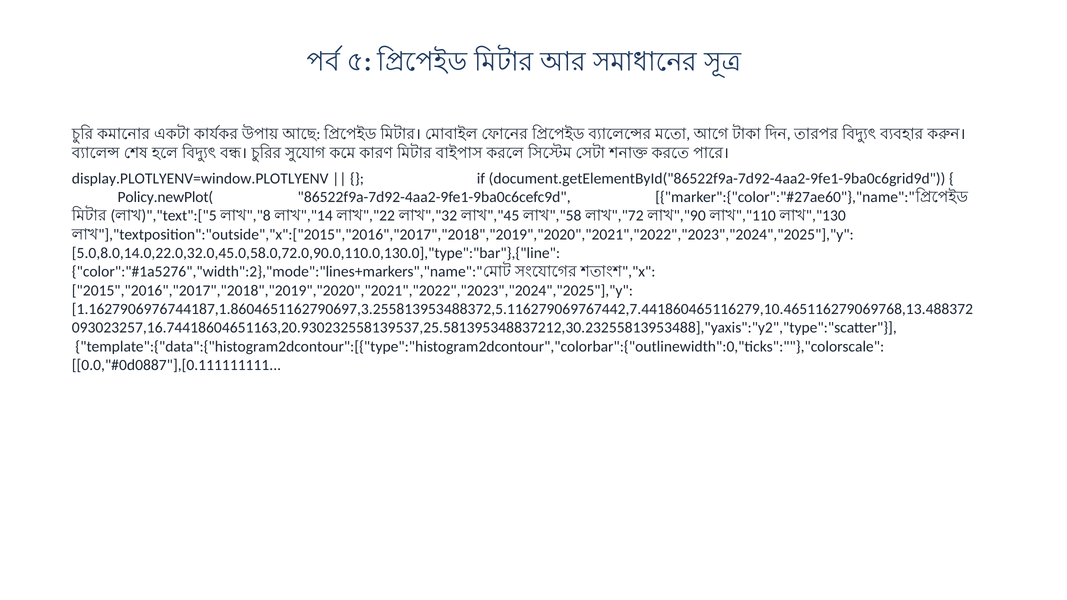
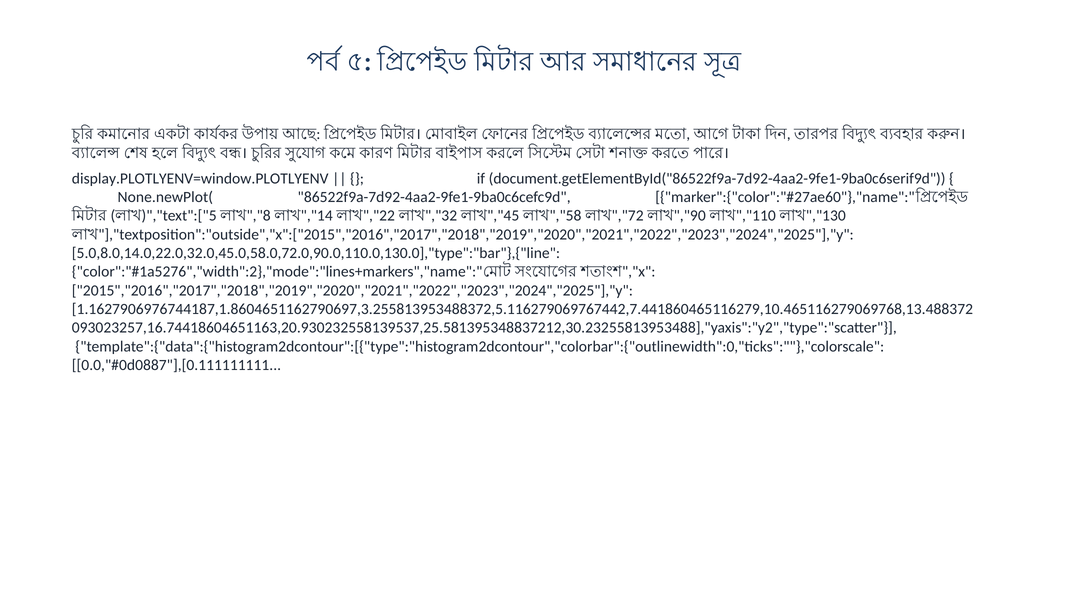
document.getElementById("86522f9a-7d92-4aa2-9fe1-9ba0c6grid9d: document.getElementById("86522f9a-7d92-4aa2-9fe1-9ba0c6grid9d -> document.getElementById("86522f9a-7d92-4aa2-9fe1-9ba0c6serif9d (717, 178)
Policy.newPlot(: Policy.newPlot( -> None.newPlot( (165, 197)
